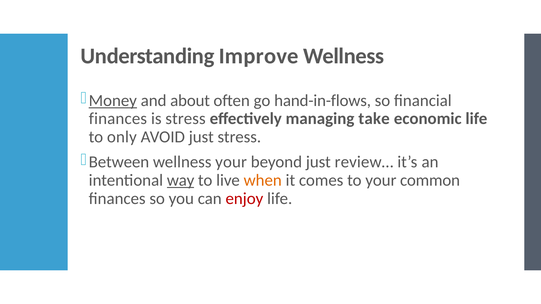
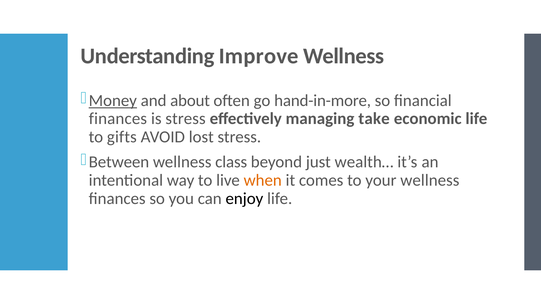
hand-in-flows: hand-in-flows -> hand-in-more (323, 101)
only: only -> gifts (122, 137)
AVOID just: just -> lost (201, 137)
wellness your: your -> class (231, 162)
review…: review… -> wealth… (364, 162)
way underline: present -> none (181, 180)
your common: common -> wellness (430, 180)
enjoy colour: red -> black (244, 199)
